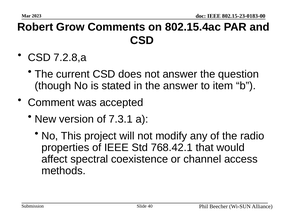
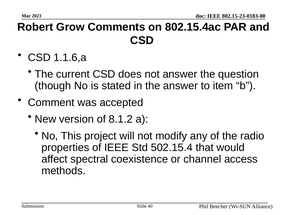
7.2.8,a: 7.2.8,a -> 1.1.6,a (70, 58)
7.3.1: 7.3.1 -> 8.1.2 (121, 119)
768.42.1: 768.42.1 -> 502.15.4 (172, 148)
